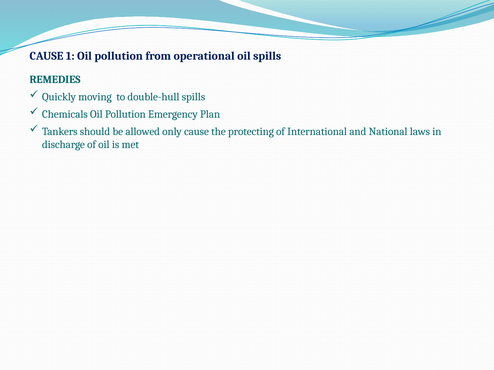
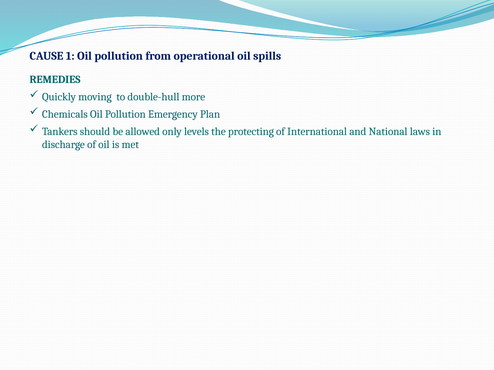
double-hull spills: spills -> more (193, 97)
only cause: cause -> levels (196, 132)
